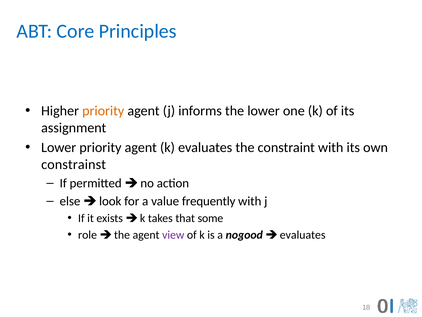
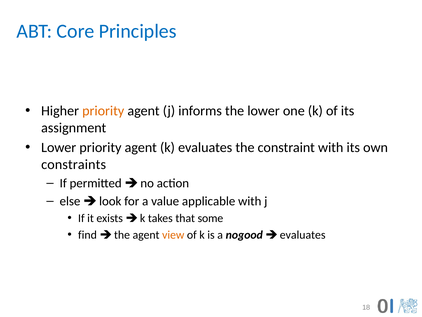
constrainst: constrainst -> constraints (74, 164)
frequently: frequently -> applicable (209, 201)
role: role -> find (87, 234)
view colour: purple -> orange (173, 234)
